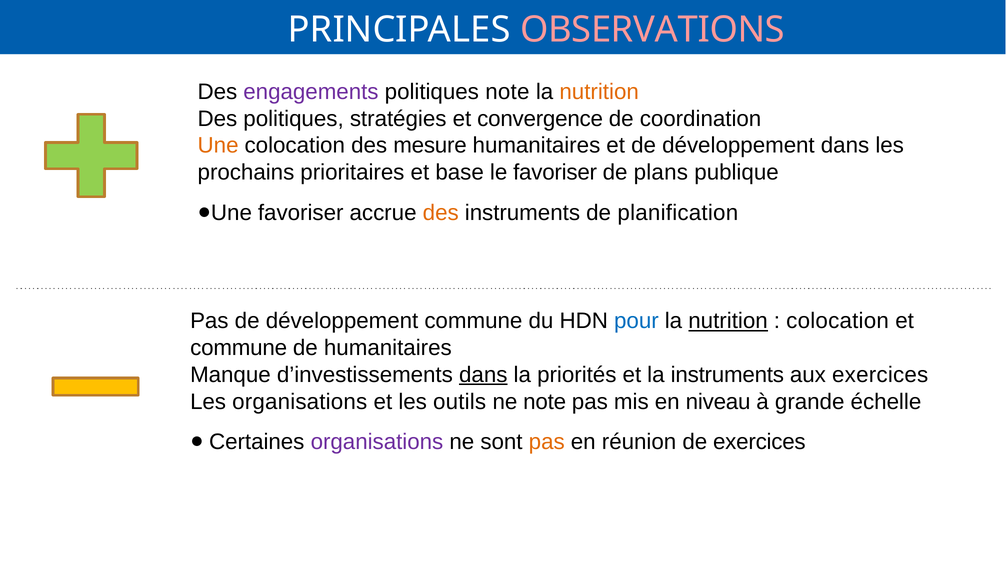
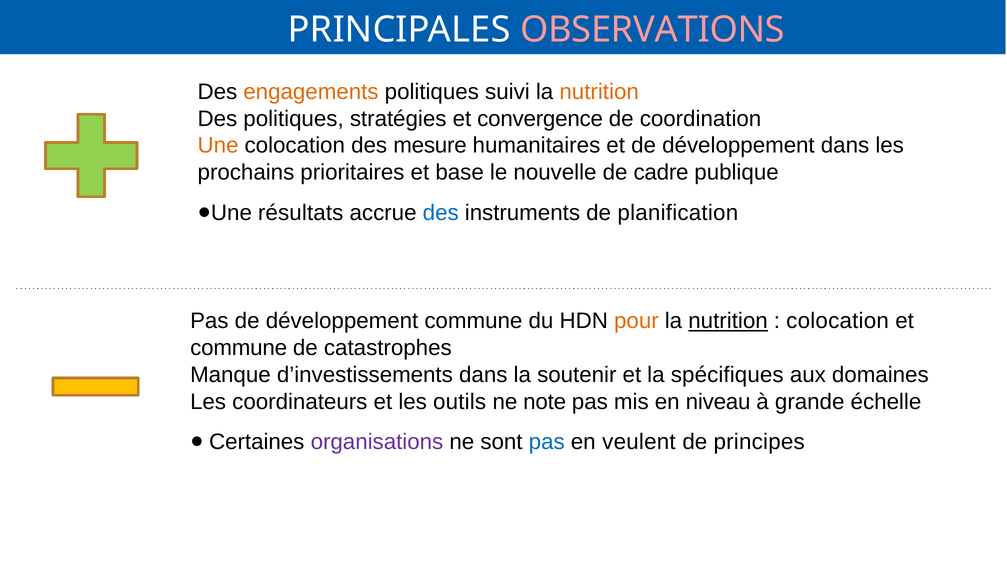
engagements colour: purple -> orange (311, 92)
politiques note: note -> suivi (507, 92)
le favoriser: favoriser -> nouvelle (555, 172)
plans: plans -> cadre (661, 172)
favoriser: favoriser -> résultats (301, 212)
des colour: orange -> blue (441, 212)
pour colour: blue -> orange (636, 321)
de humanitaires: humanitaires -> catastrophes (388, 348)
dans underline: present -> none (483, 374)
priorités: priorités -> soutenir (577, 374)
la instruments: instruments -> spécifiques (727, 374)
aux exercices: exercices -> domaines (880, 374)
Les organisations: organisations -> coordinateurs (300, 401)
pas colour: orange -> blue (547, 441)
réunion: réunion -> veulent (639, 441)
de exercices: exercices -> principes (759, 441)
